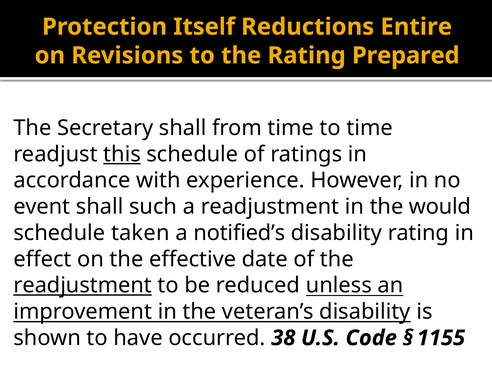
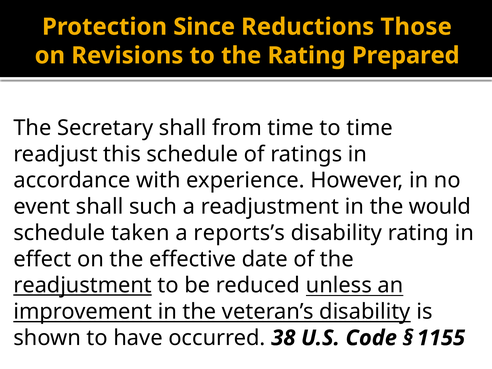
Itself: Itself -> Since (204, 27)
Entire: Entire -> Those (416, 27)
this underline: present -> none (122, 154)
notified’s: notified’s -> reports’s (239, 233)
